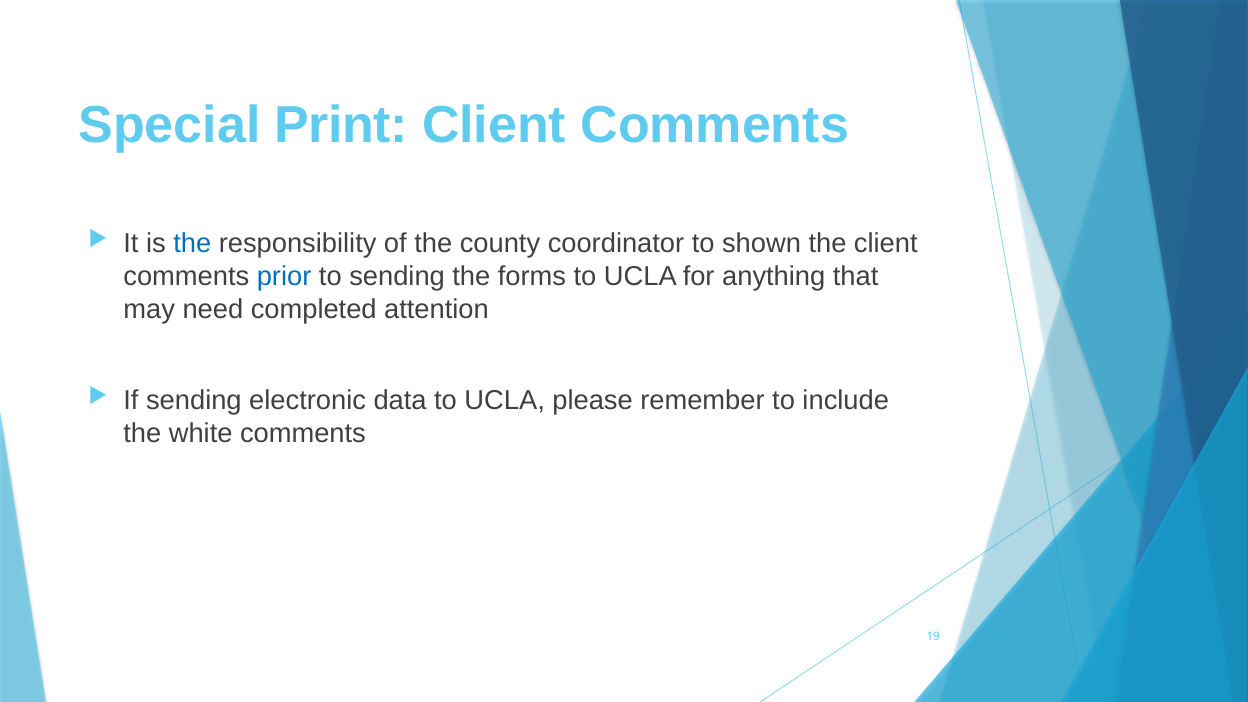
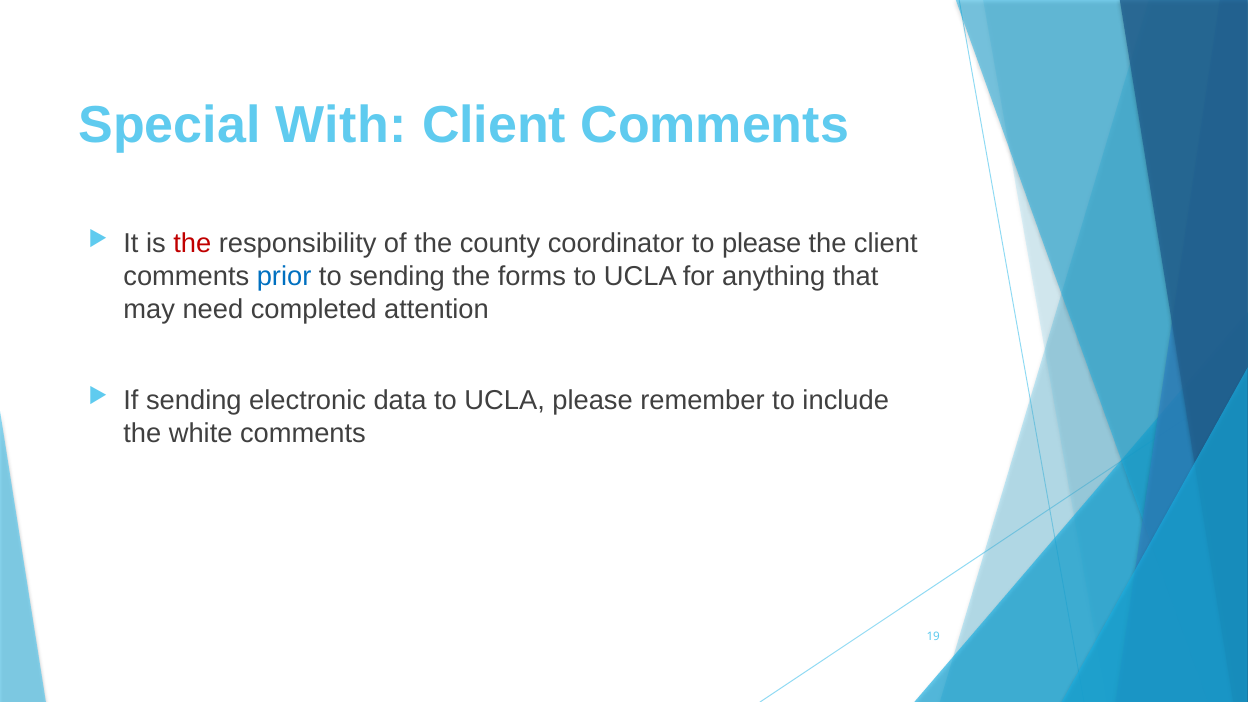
Print: Print -> With (341, 125)
the colour: blue -> red (192, 244)
to shown: shown -> please (762, 244)
